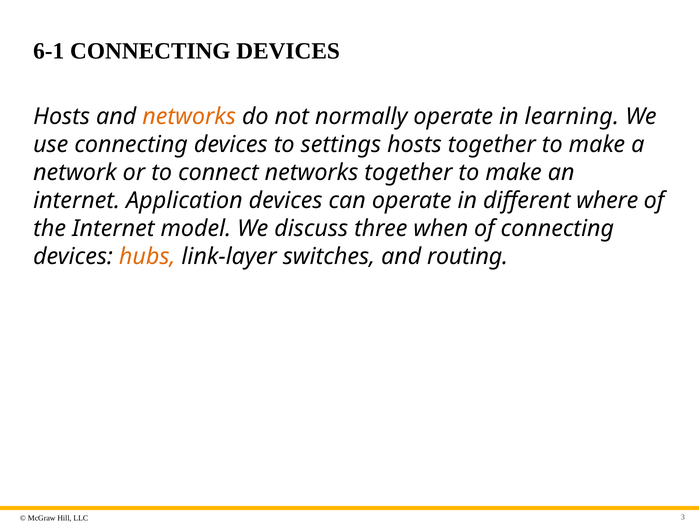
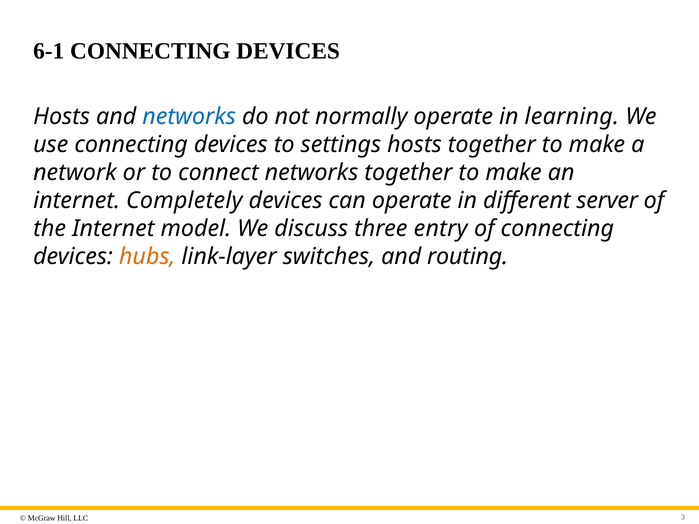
networks colour: orange -> blue (189, 117)
Application: Application -> Completely (184, 201)
where: where -> server (607, 201)
when: when -> entry (441, 229)
